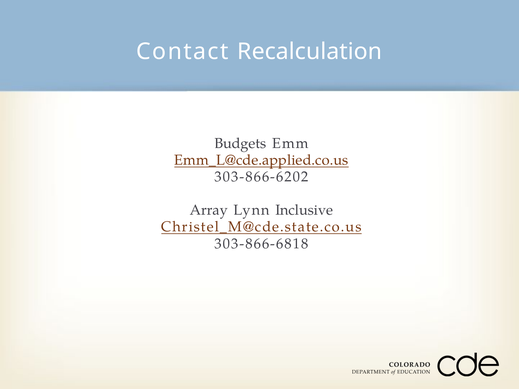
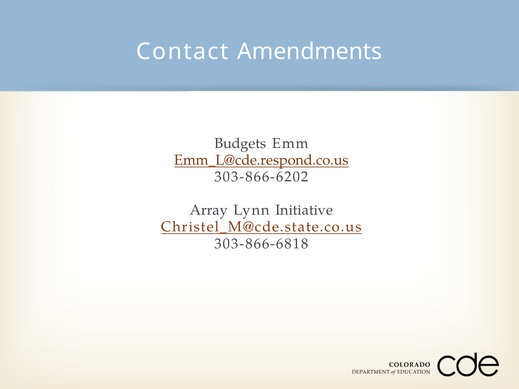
Recalculation: Recalculation -> Amendments (310, 52)
Emm_L@cde.applied.co.us: Emm_L@cde.applied.co.us -> Emm_L@cde.respond.co.us (261, 160)
Inclusive: Inclusive -> Initiative (304, 210)
